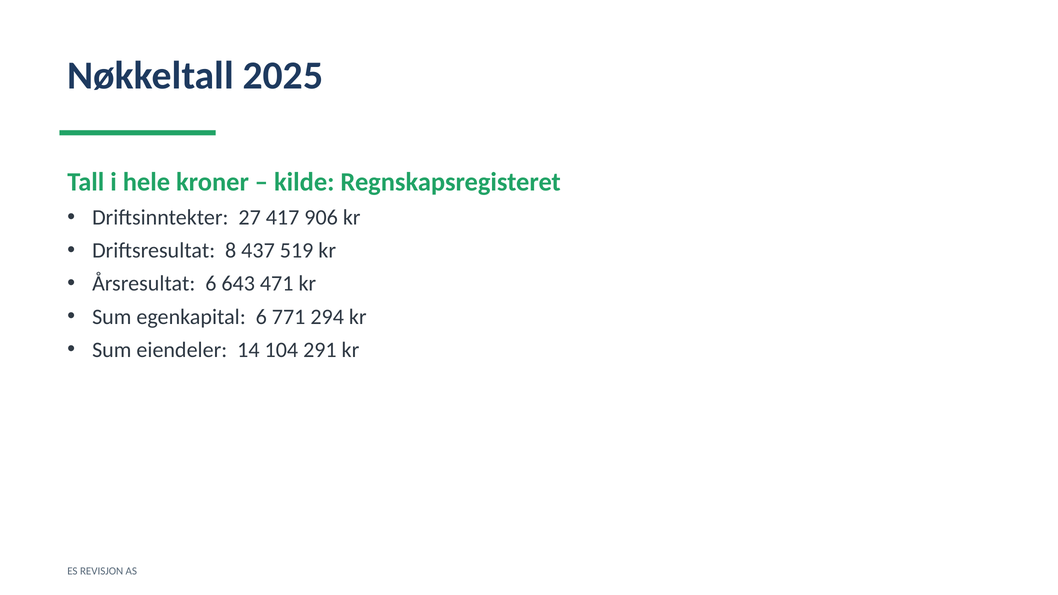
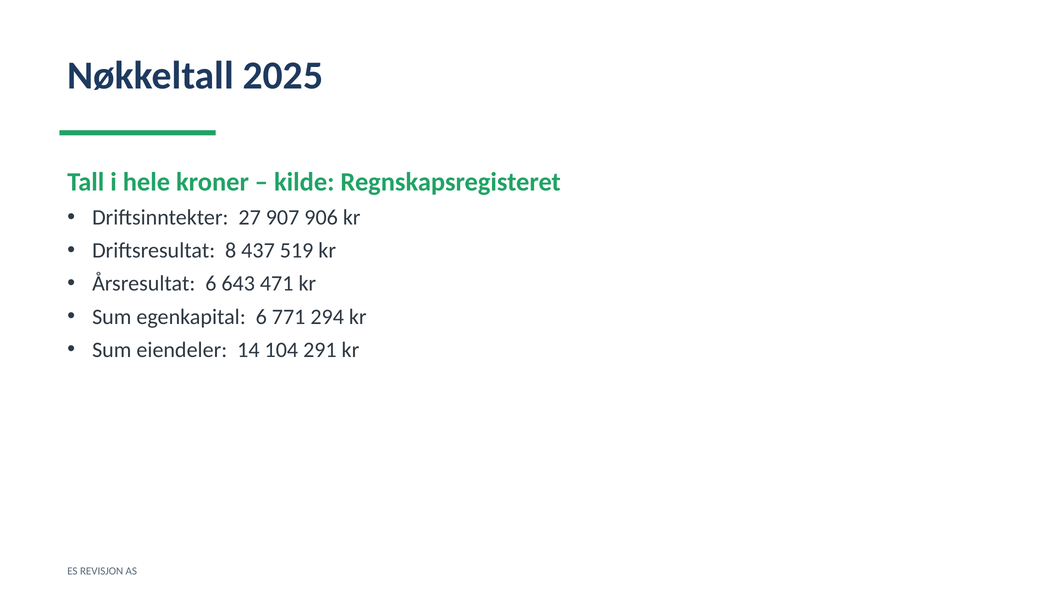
417: 417 -> 907 (283, 218)
